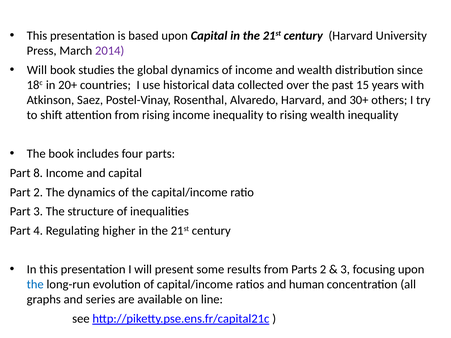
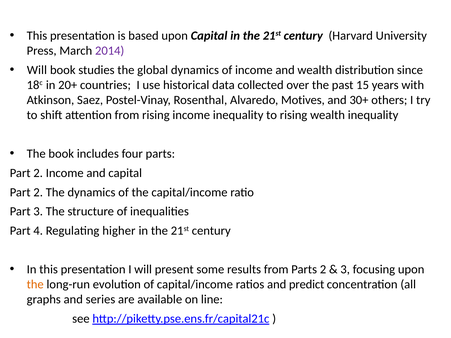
Alvaredo Harvard: Harvard -> Motives (303, 100)
8: 8 -> 2 (38, 173)
the colour: blue -> orange (35, 285)
human: human -> predict (307, 285)
